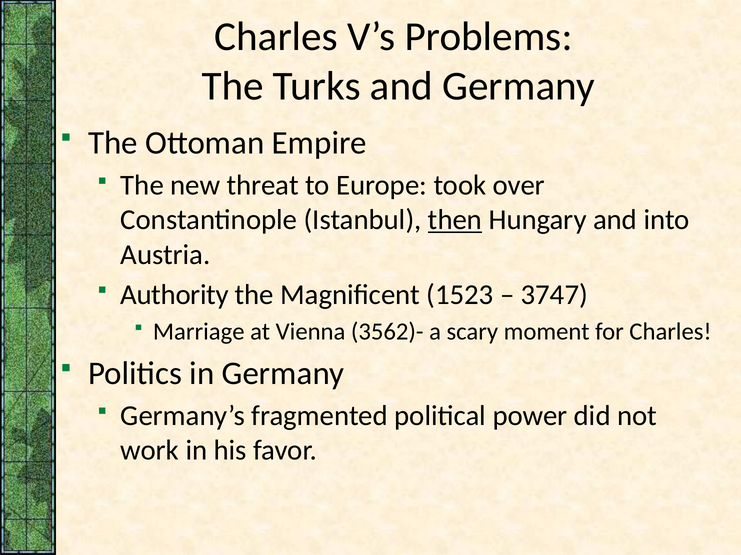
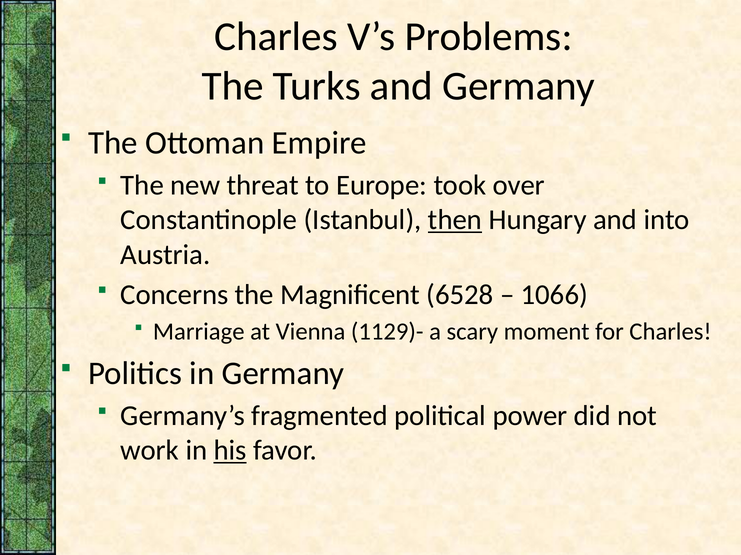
Authority: Authority -> Concerns (174, 295)
1523: 1523 -> 6528 (460, 295)
3747: 3747 -> 1066 (554, 295)
3562)-: 3562)- -> 1129)- (387, 332)
his underline: none -> present (230, 451)
